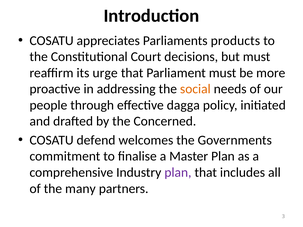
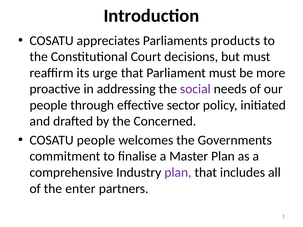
social colour: orange -> purple (195, 89)
dagga: dagga -> sector (183, 105)
COSATU defend: defend -> people (96, 140)
many: many -> enter (80, 189)
